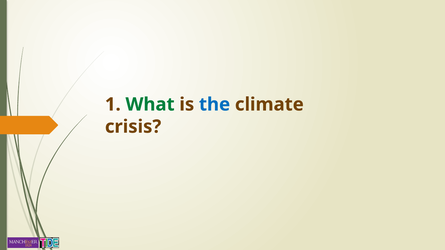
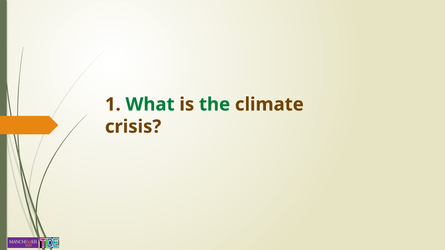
the colour: blue -> green (215, 105)
